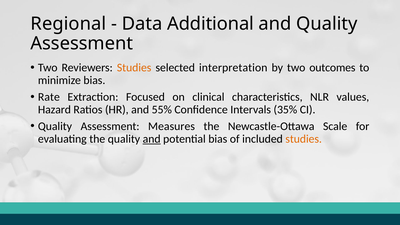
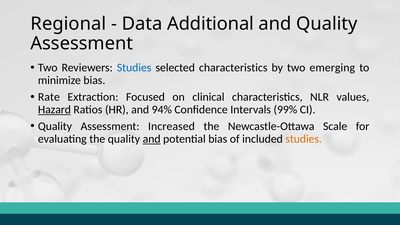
Studies colour: orange -> blue (134, 68)
selected interpretation: interpretation -> characteristics (233, 68)
outcomes: outcomes -> emerging (332, 68)
Hazard underline: none -> present (54, 110)
55%: 55% -> 94% (162, 110)
35%: 35% -> 99% (285, 110)
Measures: Measures -> Increased (171, 126)
